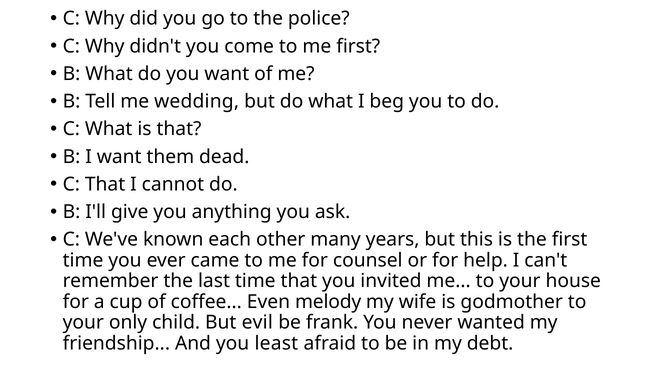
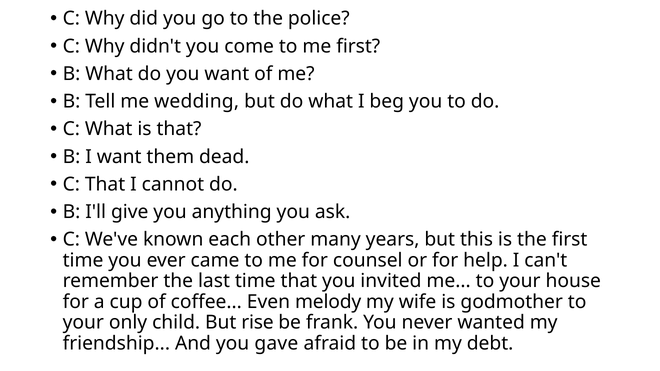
evil: evil -> rise (257, 323)
least: least -> gave (276, 343)
